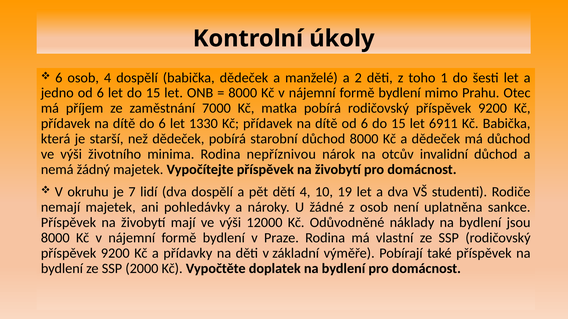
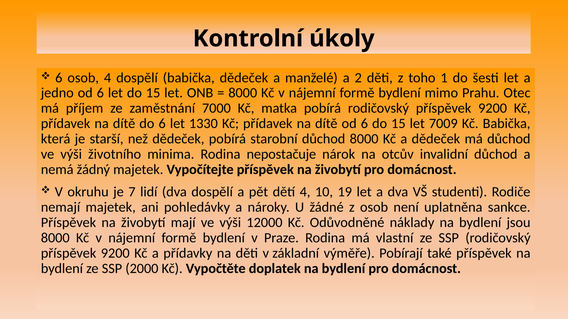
6911: 6911 -> 7009 (443, 124)
nepříznivou: nepříznivou -> nepostačuje (281, 154)
